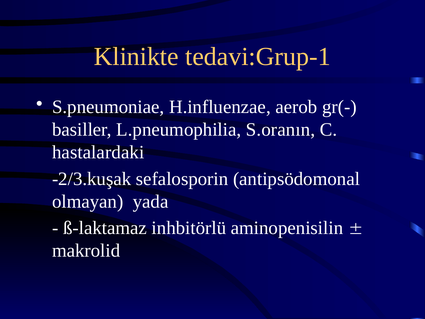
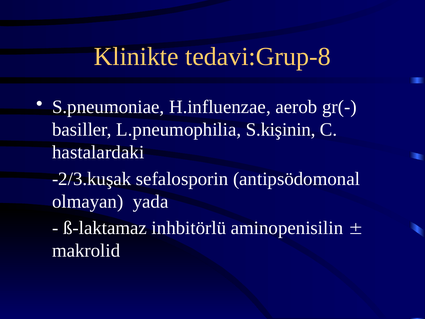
tedavi:Grup-1: tedavi:Grup-1 -> tedavi:Grup-8 (258, 57)
S.oranın: S.oranın -> S.kişinin (281, 130)
